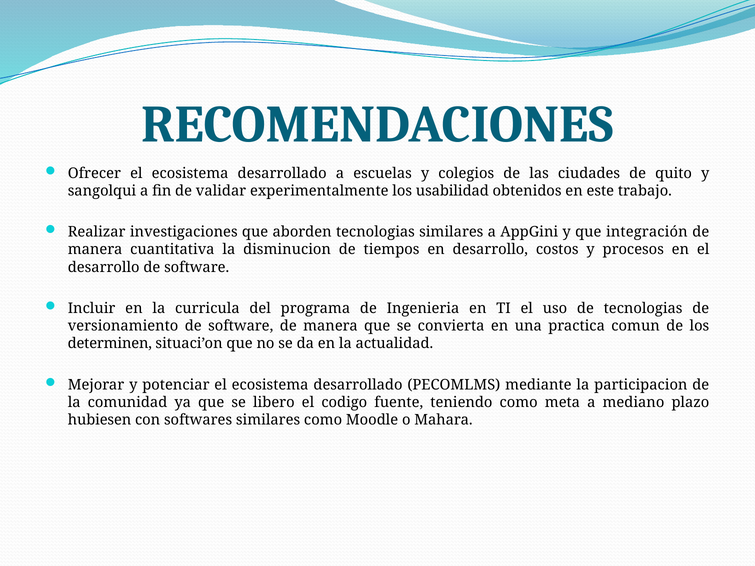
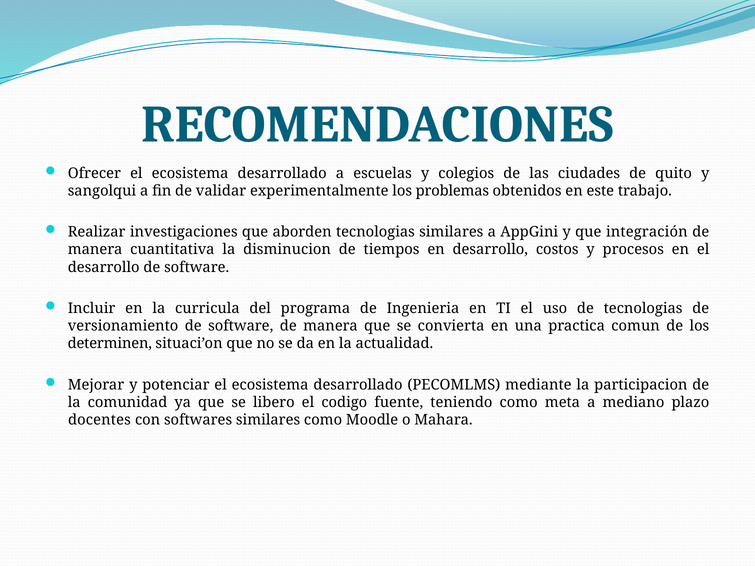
usabilidad: usabilidad -> problemas (452, 191)
hubiesen: hubiesen -> docentes (99, 420)
